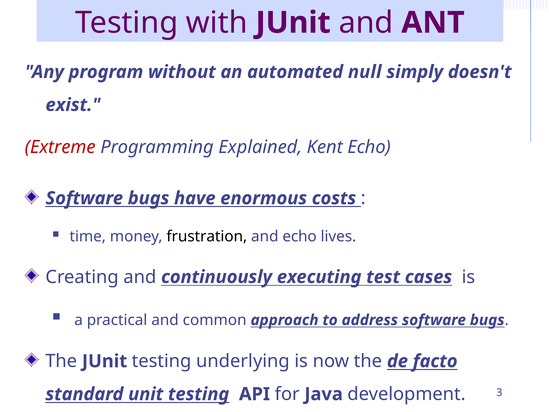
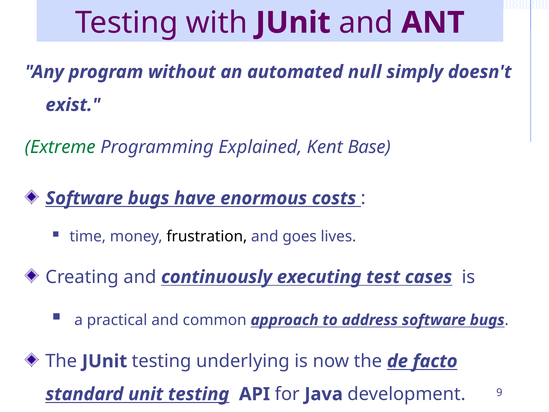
Extreme colour: red -> green (60, 147)
Kent Echo: Echo -> Base (369, 147)
and echo: echo -> goes (300, 236)
3: 3 -> 9 (499, 392)
